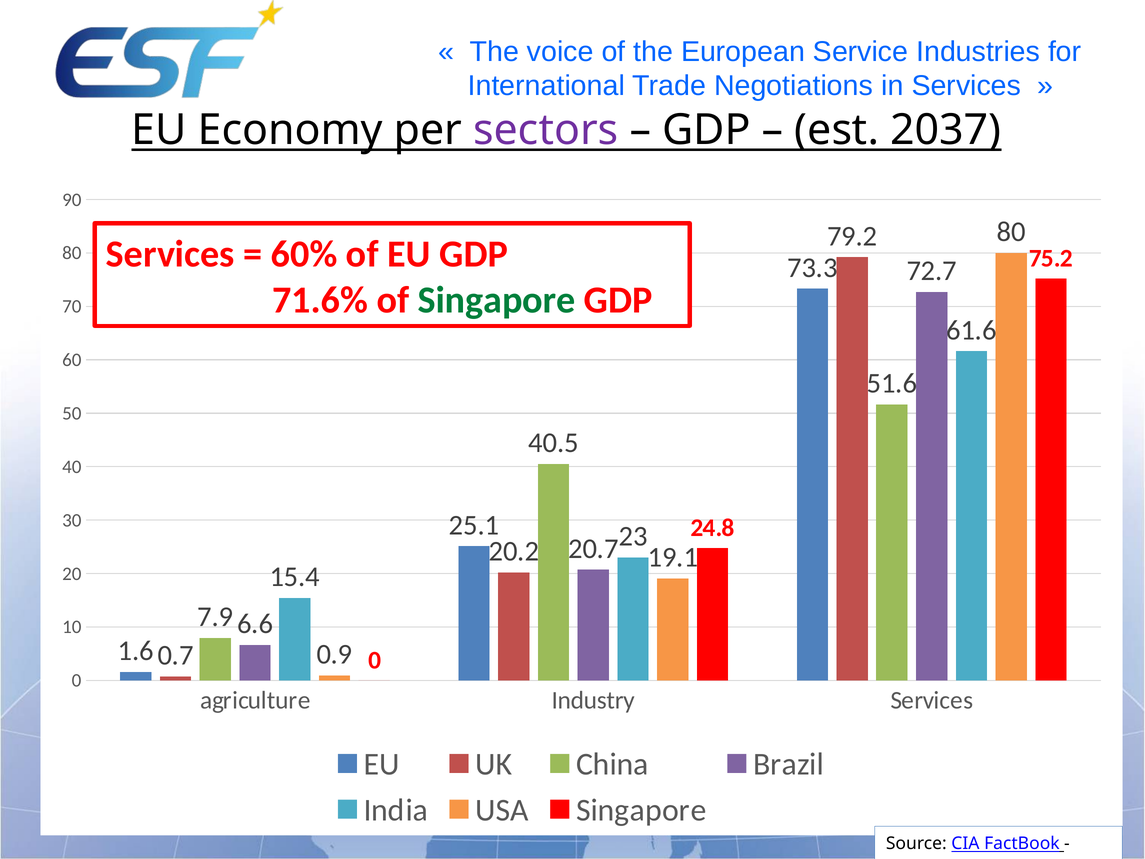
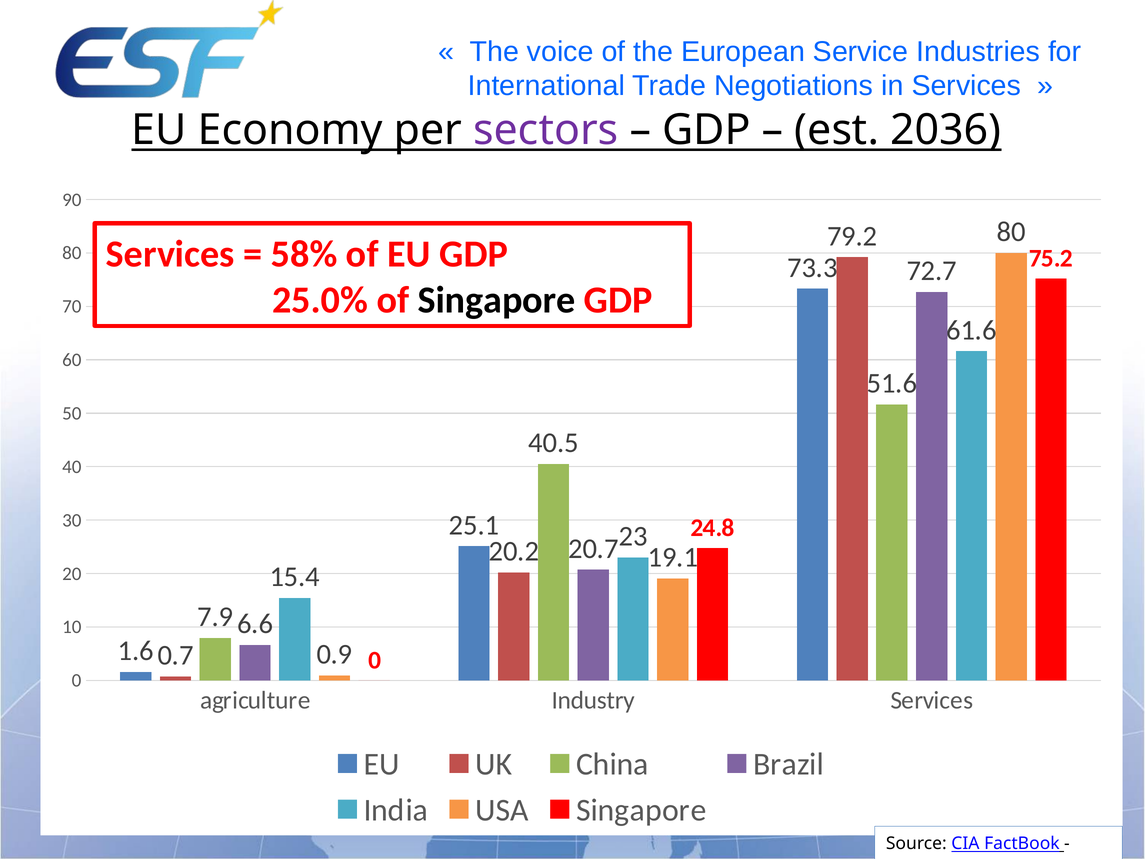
2037: 2037 -> 2036 (946, 130)
60%: 60% -> 58% (304, 254)
71.6%: 71.6% -> 25.0% (320, 300)
Singapore colour: green -> black (497, 300)
